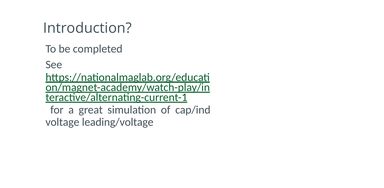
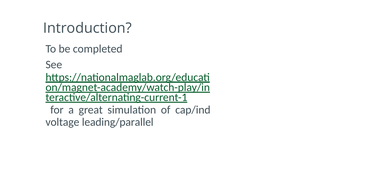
leading/voltage: leading/voltage -> leading/parallel (118, 122)
